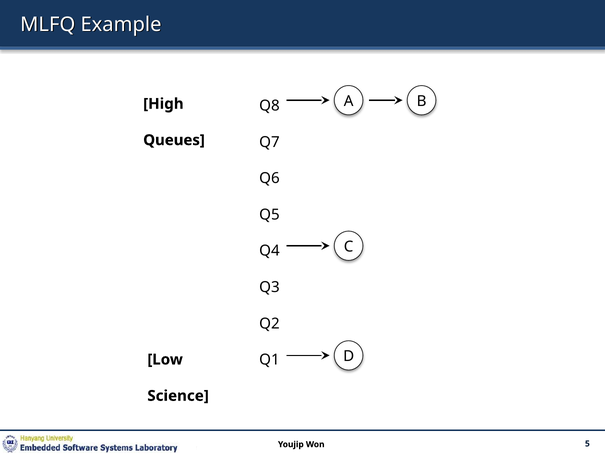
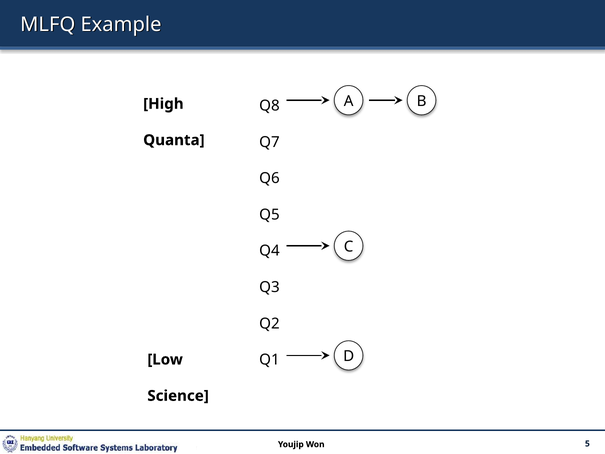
Queues: Queues -> Quanta (174, 140)
